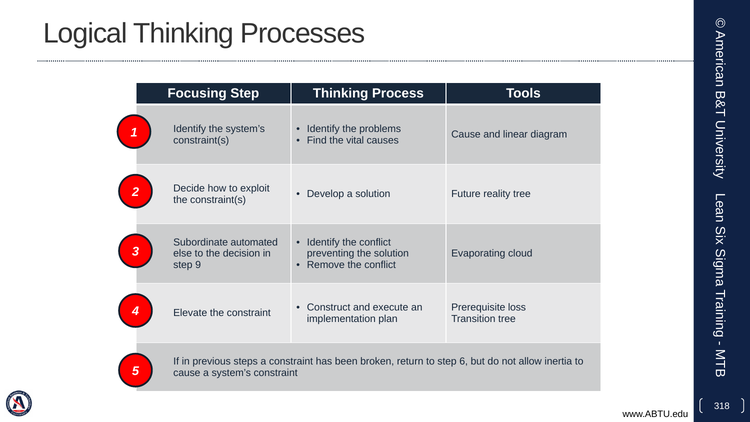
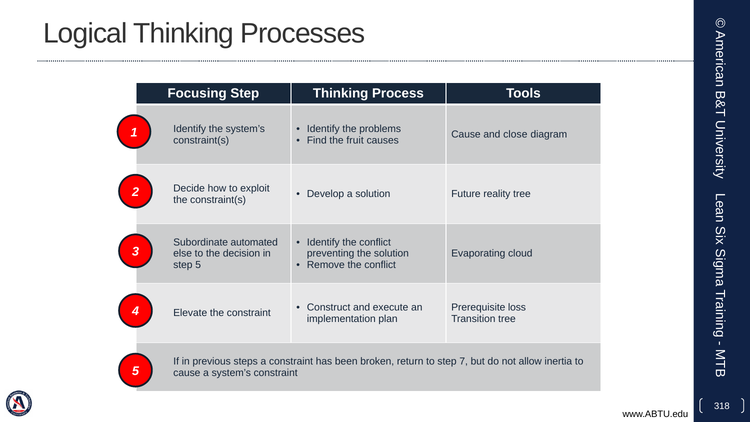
linear: linear -> close (515, 135)
vital: vital -> fruit (355, 140)
step 9: 9 -> 5 (198, 265)
6: 6 -> 7 (464, 361)
